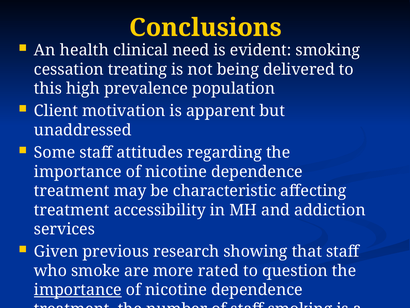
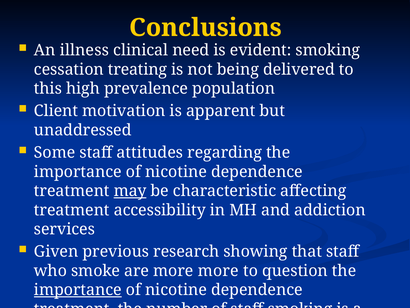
An health: health -> illness (84, 50)
may underline: none -> present (130, 191)
more rated: rated -> more (218, 270)
